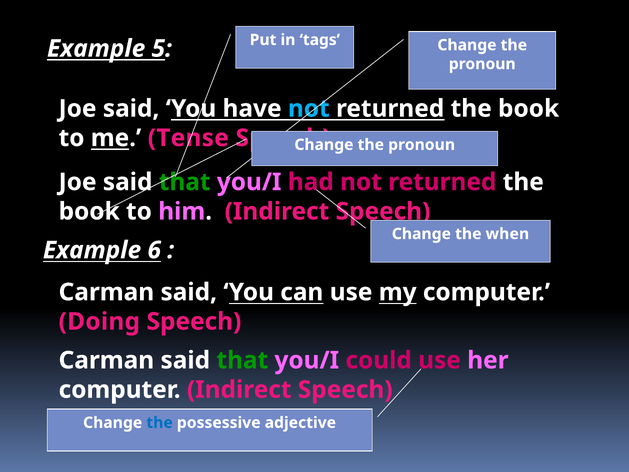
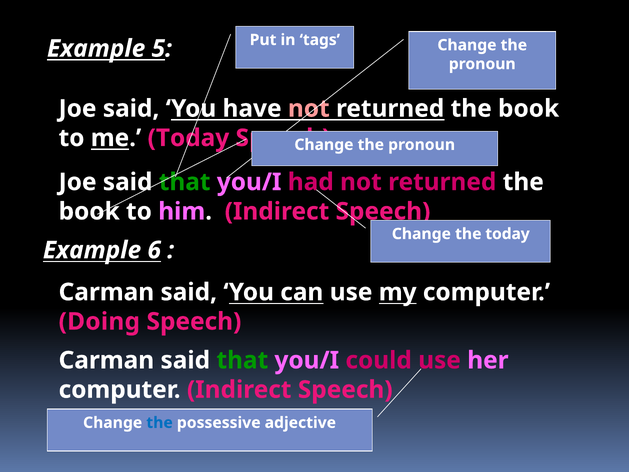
not colour: light blue -> pink (309, 109)
me Tense: Tense -> Today (188, 138)
the when: when -> today (508, 234)
